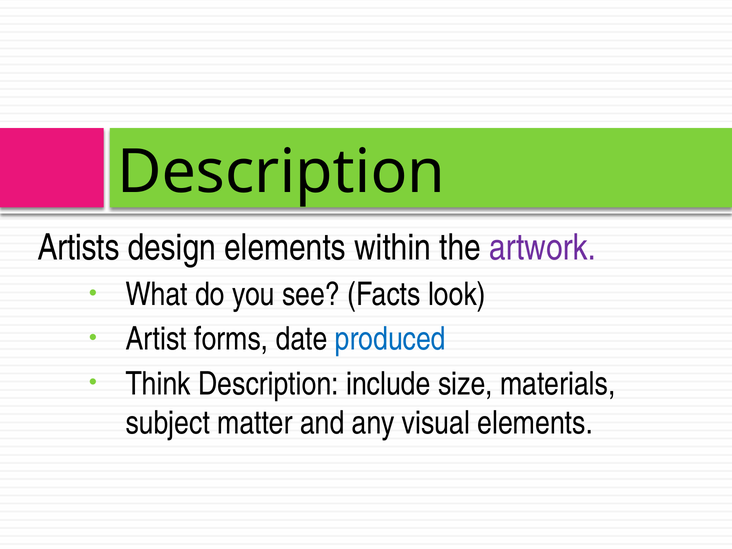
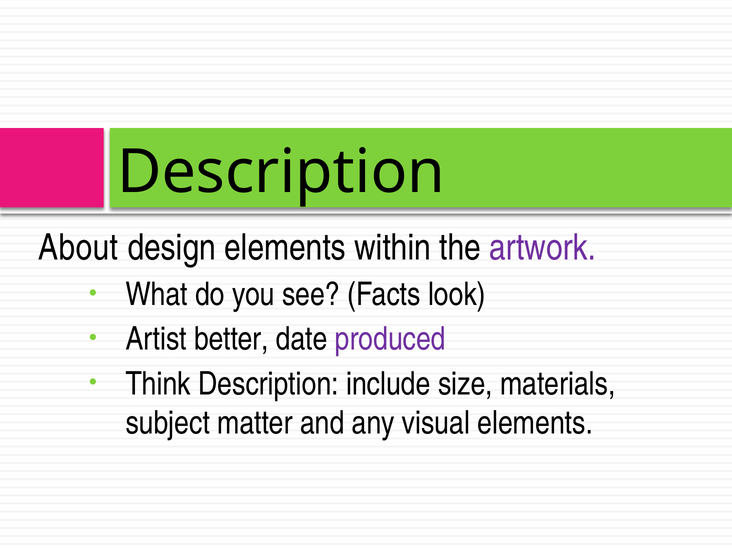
Artists: Artists -> About (78, 248)
forms: forms -> better (231, 339)
produced colour: blue -> purple (390, 339)
